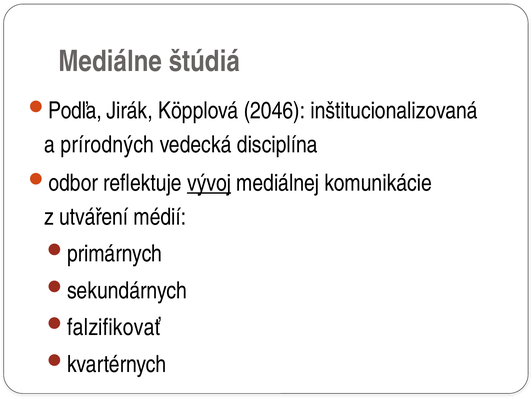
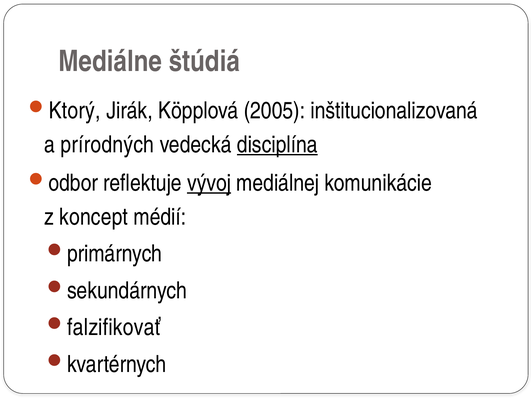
Podľa: Podľa -> Ktorý (75, 111)
2046: 2046 -> 2005 (274, 111)
disciplína underline: none -> present (277, 145)
utváření: utváření -> koncept (94, 217)
